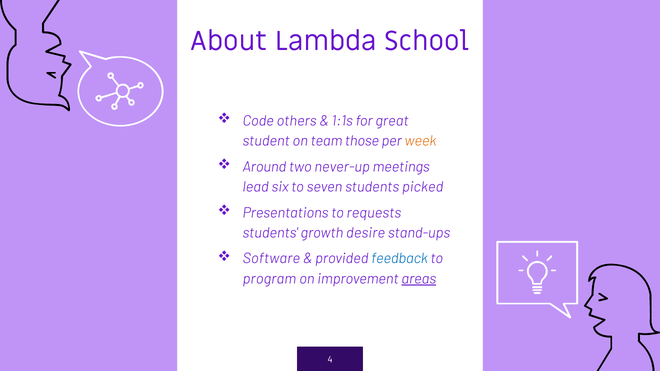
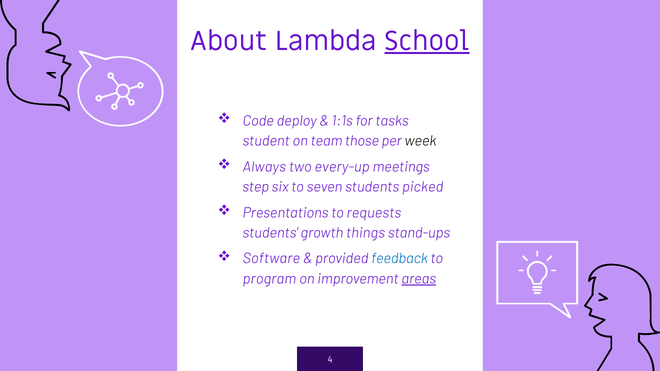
School underline: none -> present (427, 41)
others: others -> deploy (297, 121)
great: great -> tasks (392, 121)
week colour: orange -> black (421, 141)
Around: Around -> Always (264, 167)
never-up: never-up -> every-up (342, 167)
lead: lead -> step (256, 187)
desire: desire -> things (366, 233)
